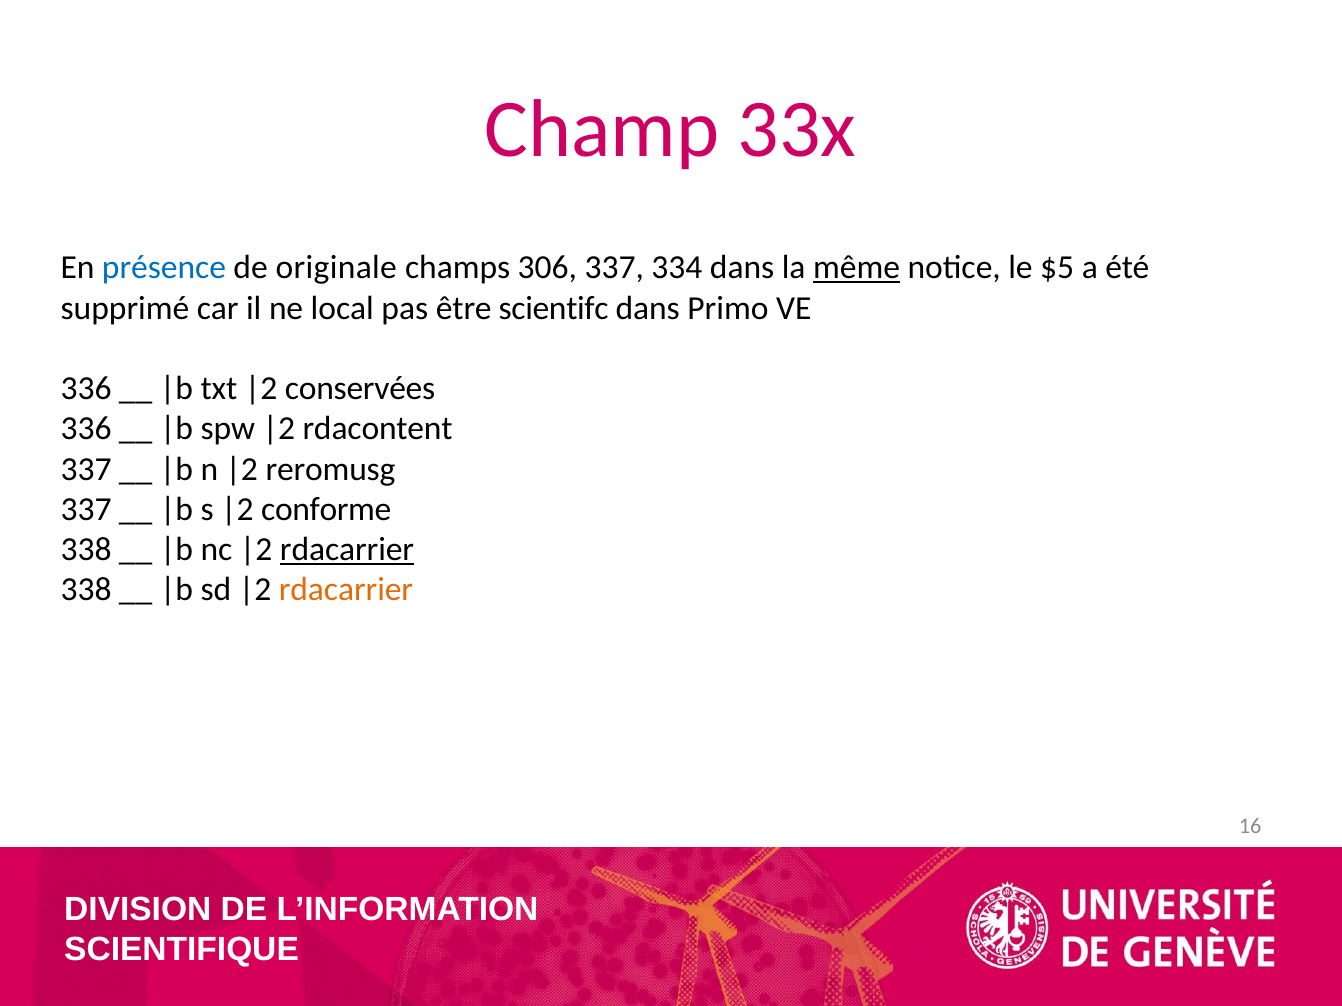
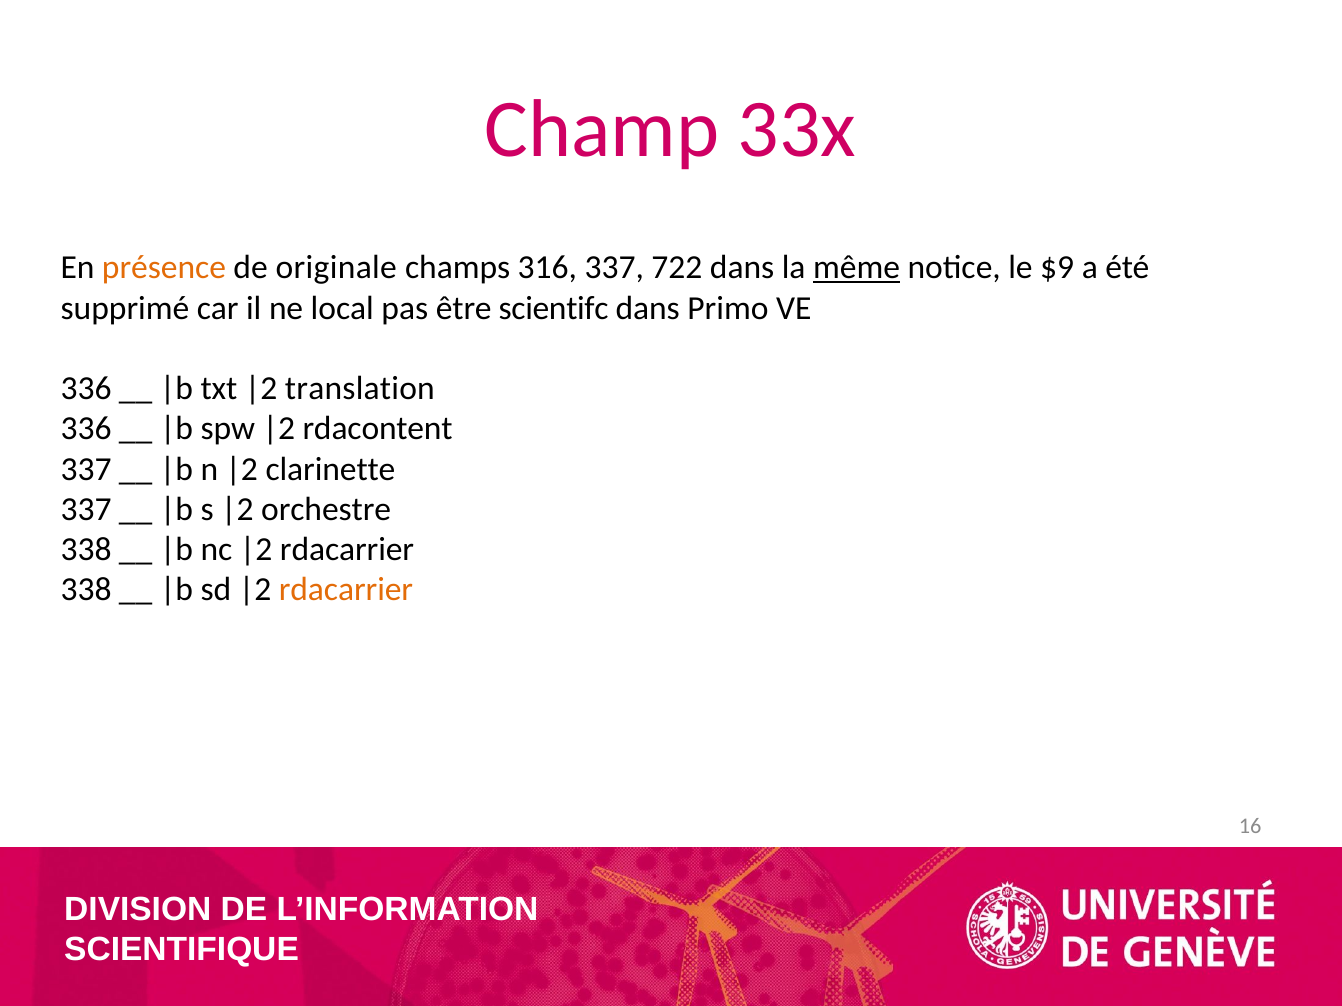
présence colour: blue -> orange (164, 268)
306: 306 -> 316 (547, 268)
334: 334 -> 722 (677, 268)
$5: $5 -> $9 (1057, 268)
conservées: conservées -> translation (360, 389)
reromusg: reromusg -> clarinette (330, 469)
conforme: conforme -> orchestre (326, 510)
rdacarrier underline: present -> none (347, 550)
